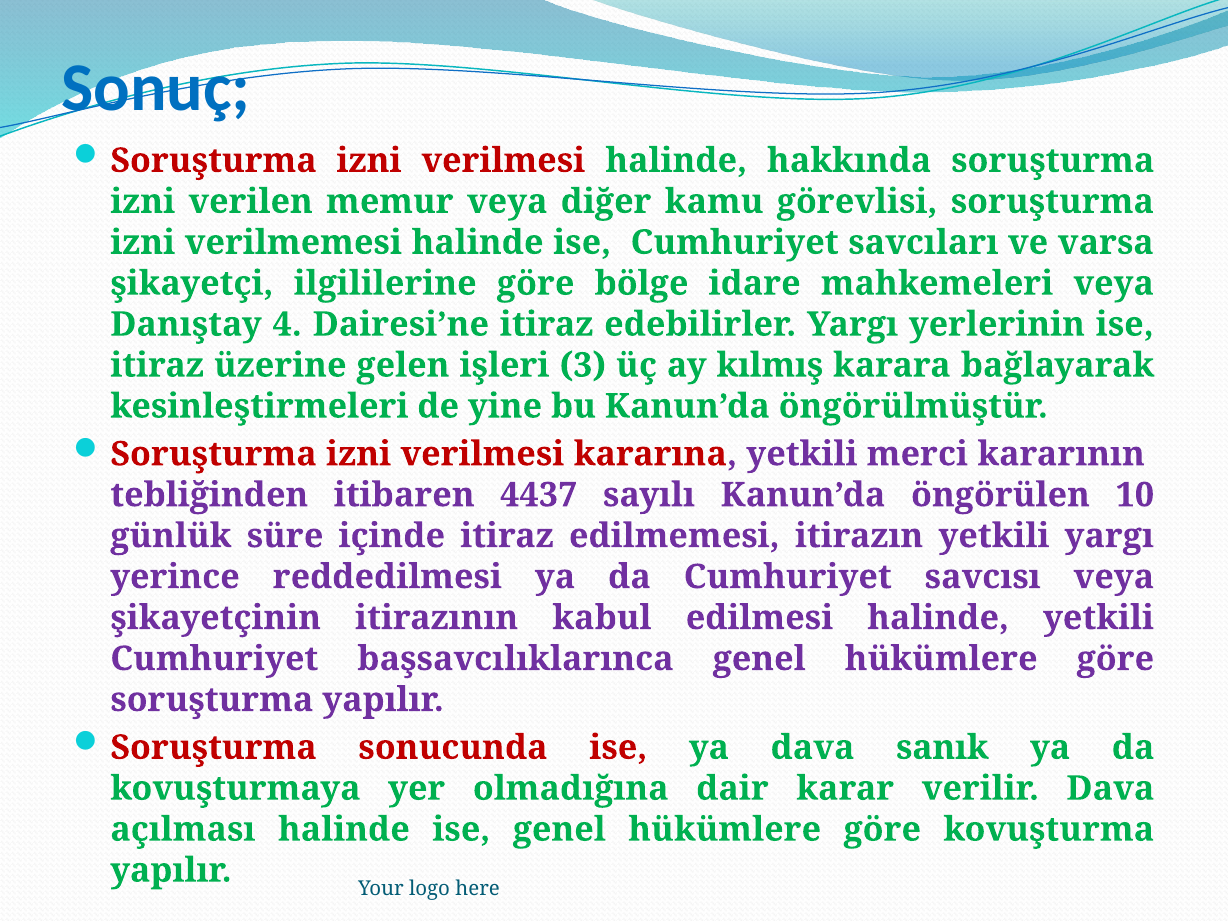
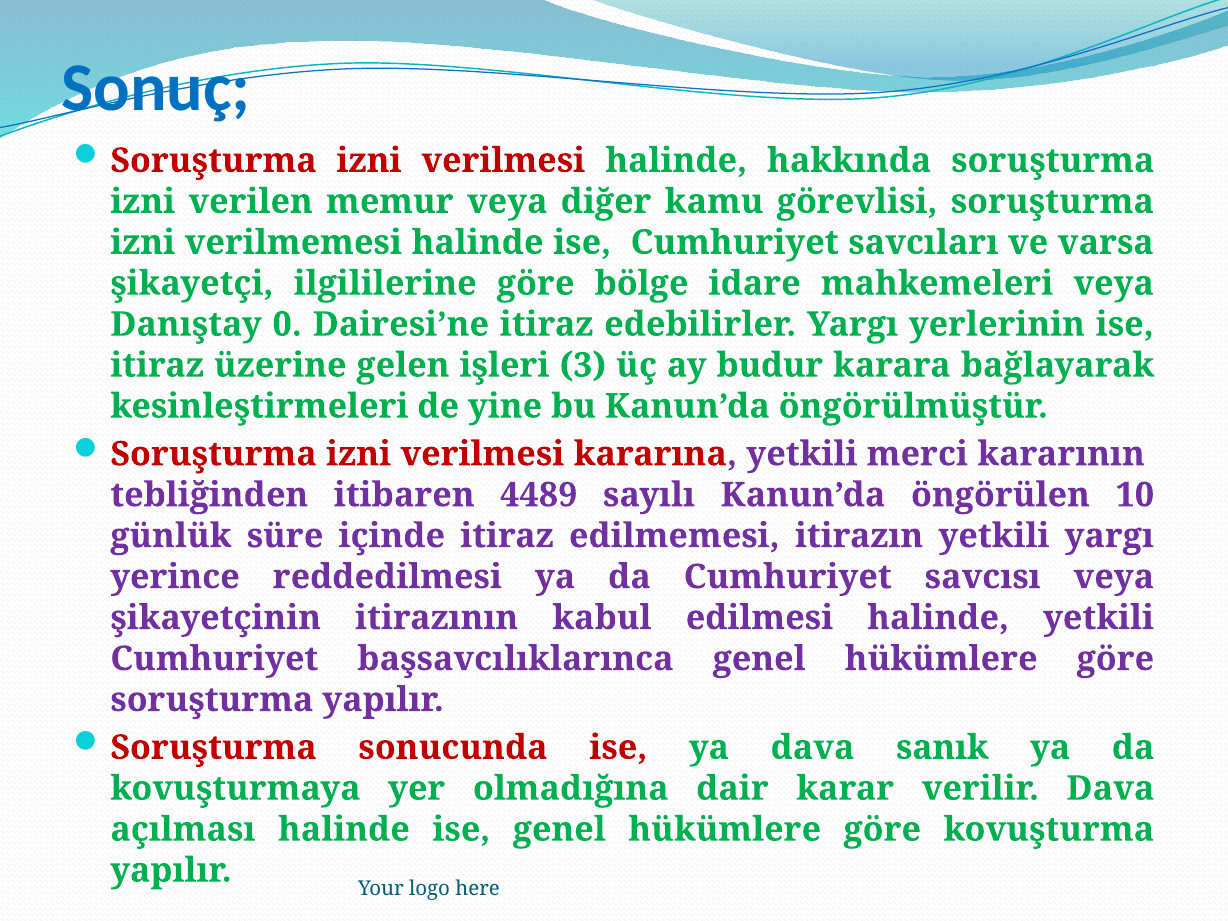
4: 4 -> 0 (287, 324)
kılmış: kılmış -> budur (770, 365)
4437: 4437 -> 4489 (539, 495)
